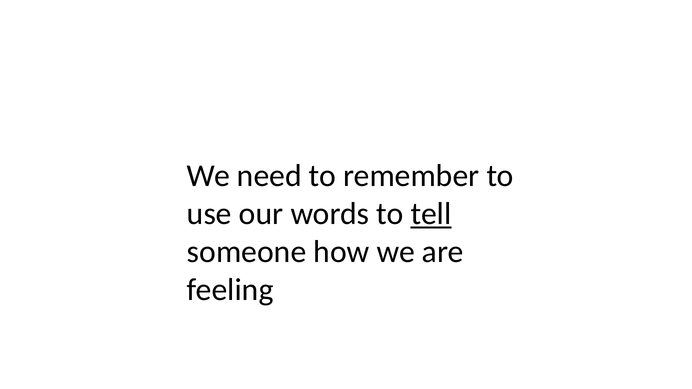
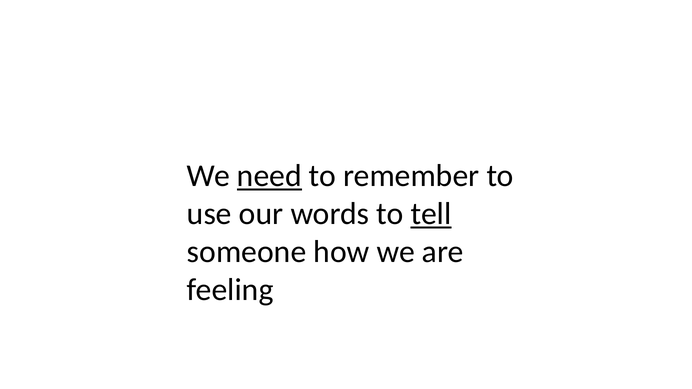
need underline: none -> present (269, 176)
